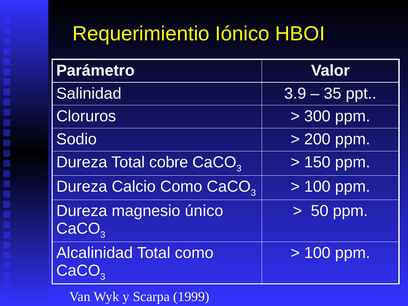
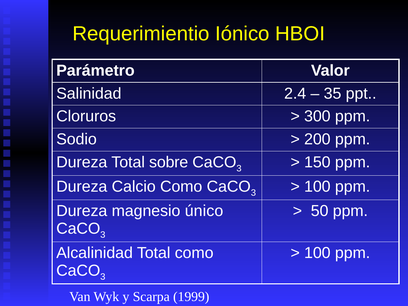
3.9: 3.9 -> 2.4 (295, 93)
cobre: cobre -> sobre (169, 162)
